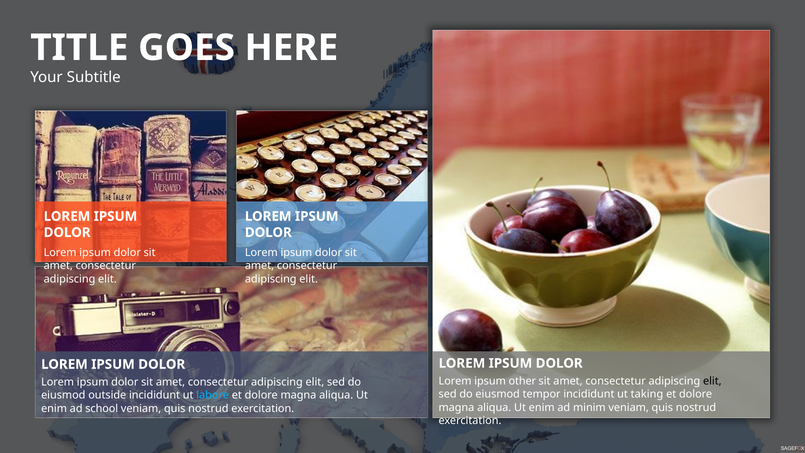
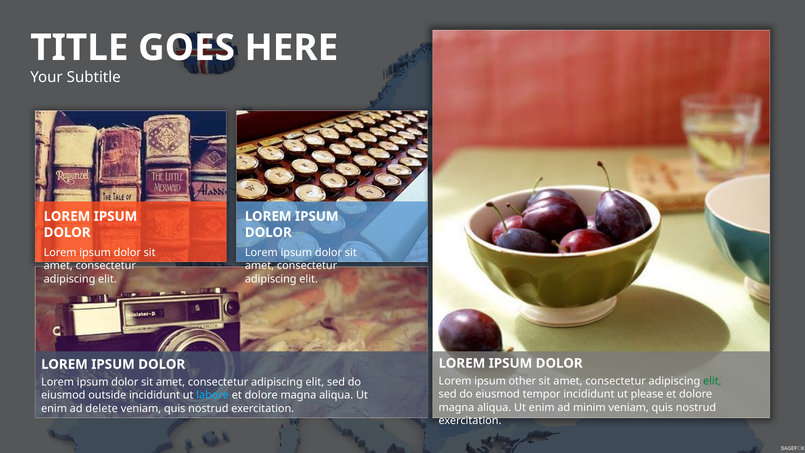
elit colour: black -> green (712, 381)
taking: taking -> please (647, 394)
school: school -> delete (102, 408)
